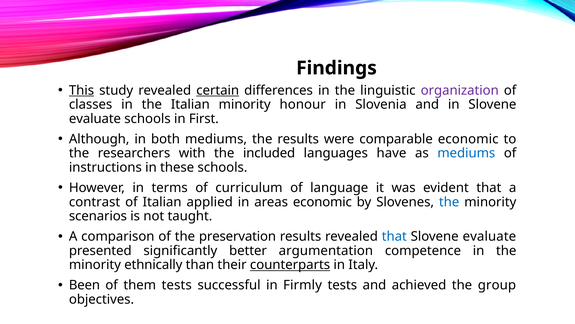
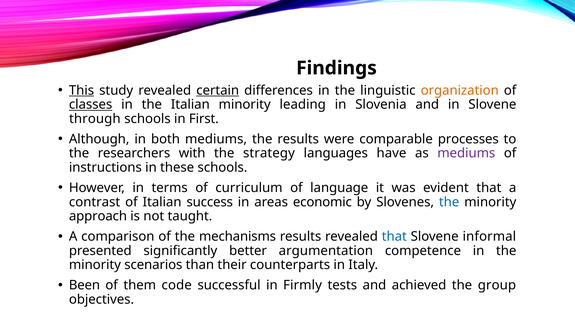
organization colour: purple -> orange (460, 90)
classes underline: none -> present (91, 104)
honour: honour -> leading (303, 104)
evaluate: evaluate -> through (95, 119)
comparable economic: economic -> processes (468, 139)
included: included -> strategy (269, 153)
mediums colour: blue -> purple (466, 153)
applied: applied -> success (210, 202)
scenarios: scenarios -> approach (98, 216)
preservation: preservation -> mechanisms (238, 236)
evaluate: evaluate -> informal (489, 236)
ethnically: ethnically -> scenarios (153, 265)
counterparts underline: present -> none (290, 265)
them tests: tests -> code (177, 285)
